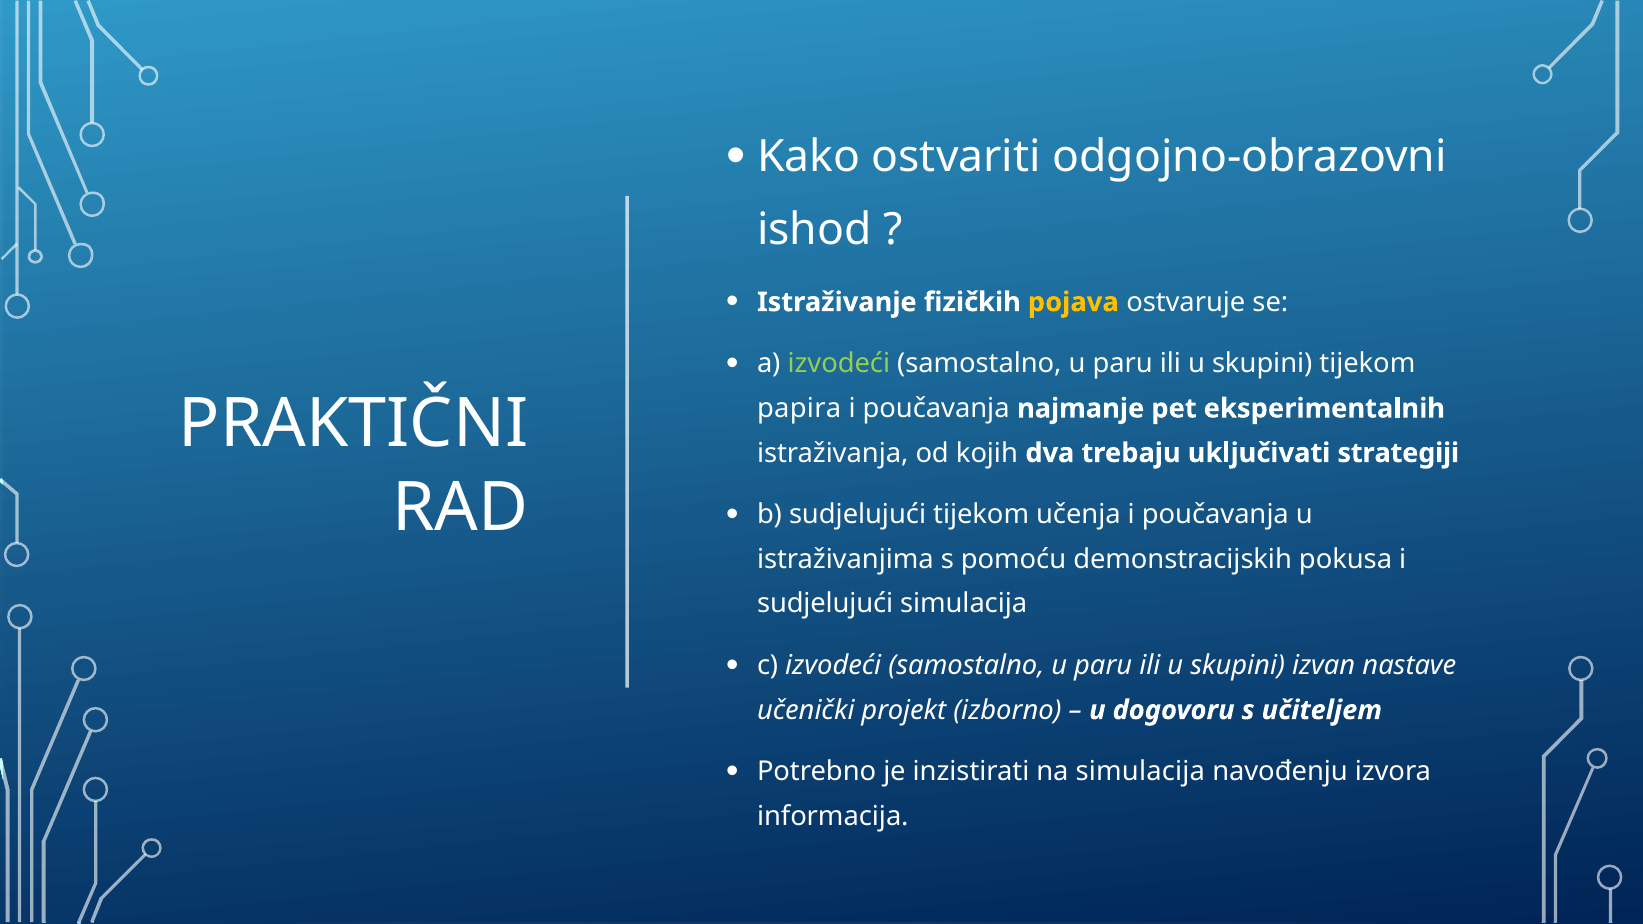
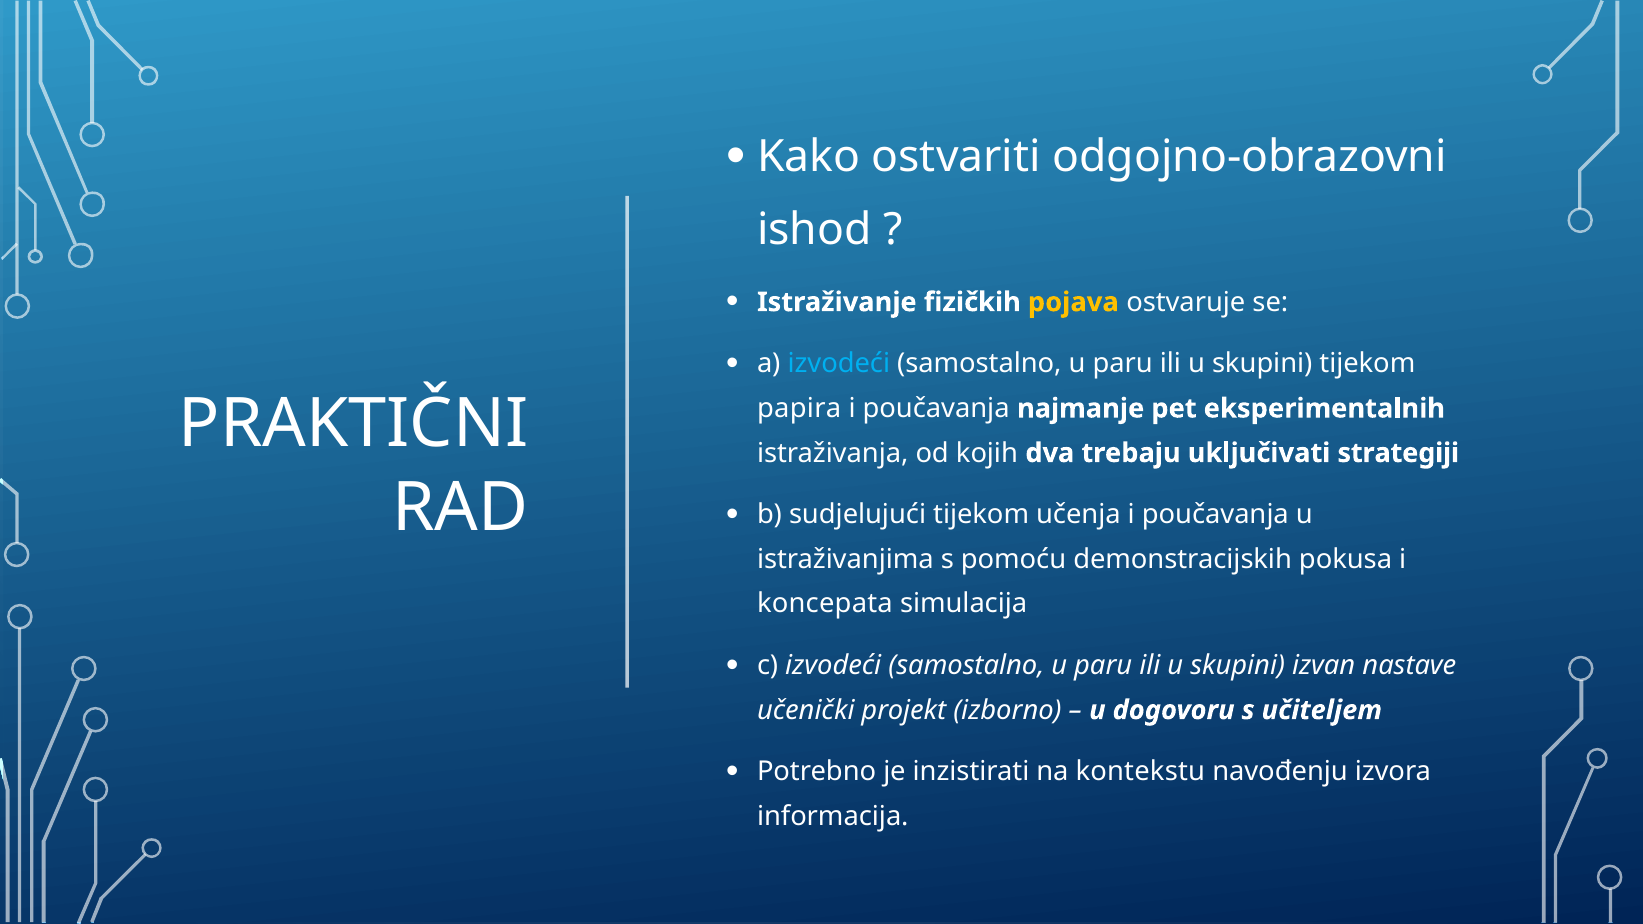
izvodeći colour: light green -> light blue (839, 364)
sudjelujući: sudjelujući -> koncepata (825, 604)
na simulacija: simulacija -> kontekstu (1140, 772)
